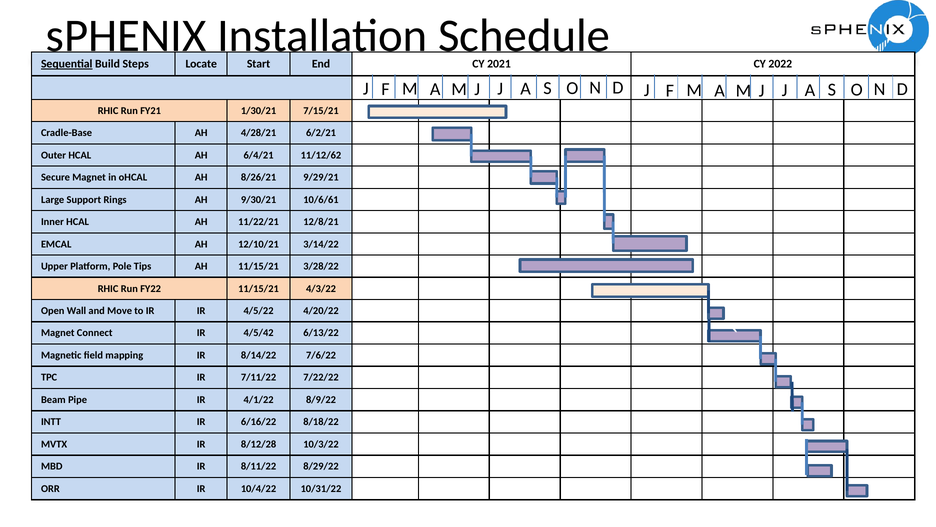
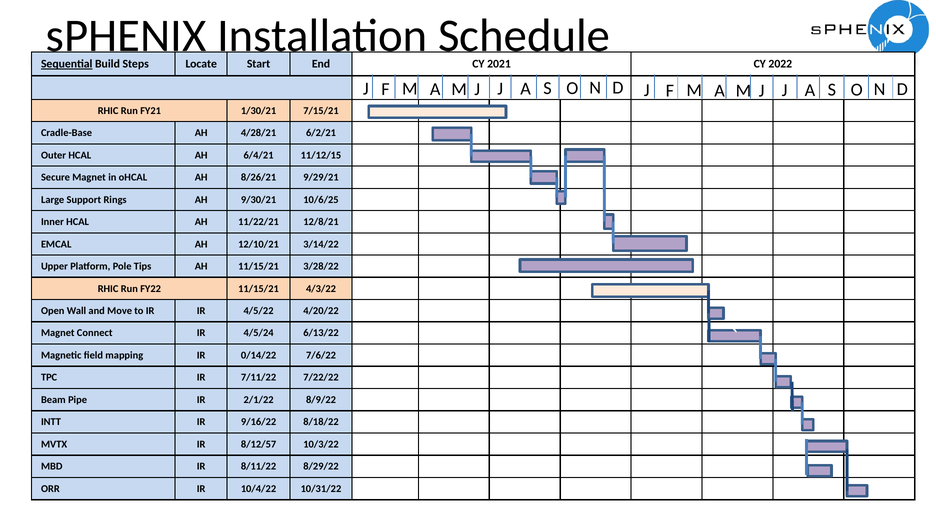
11/12/62: 11/12/62 -> 11/12/15 (321, 155)
10/6/61: 10/6/61 -> 10/6/25 (321, 199)
4/5/42: 4/5/42 -> 4/5/24 (259, 333)
8/14/22: 8/14/22 -> 0/14/22 (259, 355)
4/1/22: 4/1/22 -> 2/1/22 (259, 399)
6/16/22: 6/16/22 -> 9/16/22 (259, 422)
8/12/28: 8/12/28 -> 8/12/57 (259, 444)
